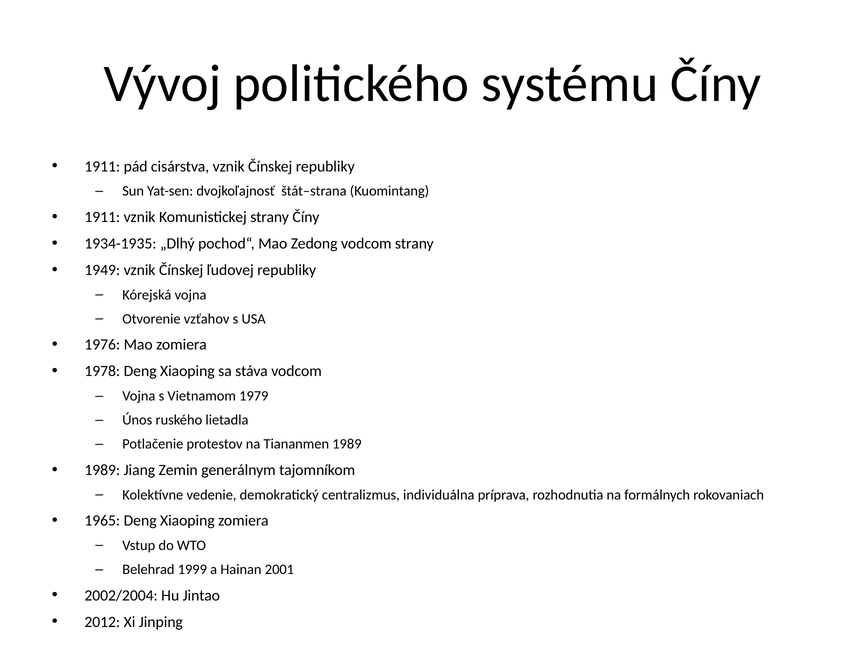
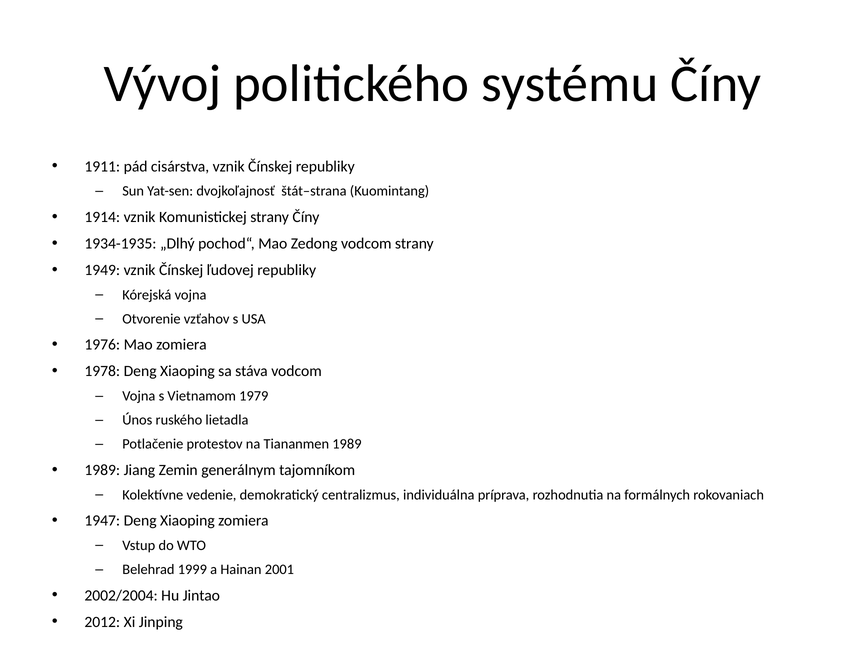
1911: 1911 -> 1914 (102, 217)
1965: 1965 -> 1947 (102, 520)
